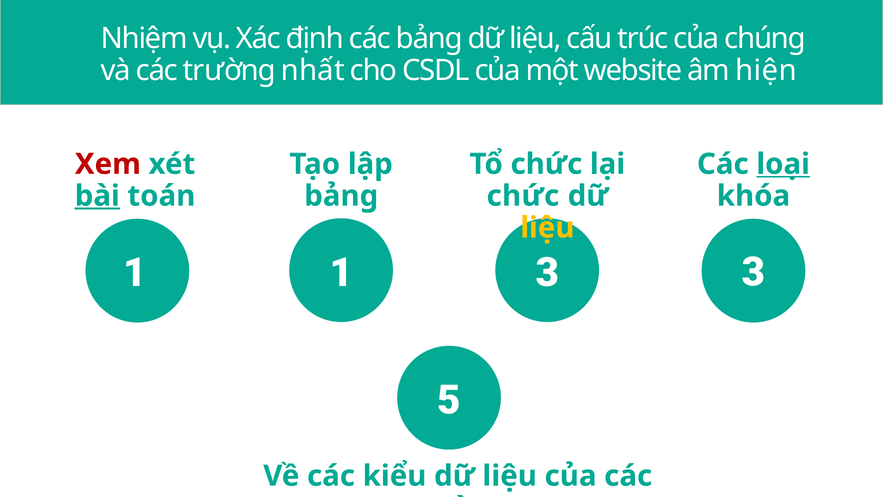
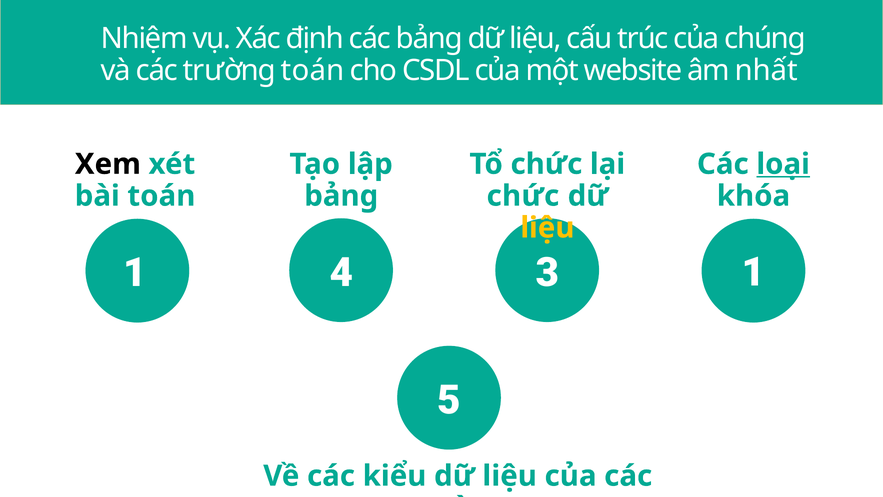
trường nhất: nhất -> toán (313, 70)
hiện: hiện -> nhất (766, 70)
Xem colour: red -> black (108, 164)
bài underline: present -> none (97, 196)
1 1: 1 -> 4 (341, 273)
3 3: 3 -> 1 (754, 272)
